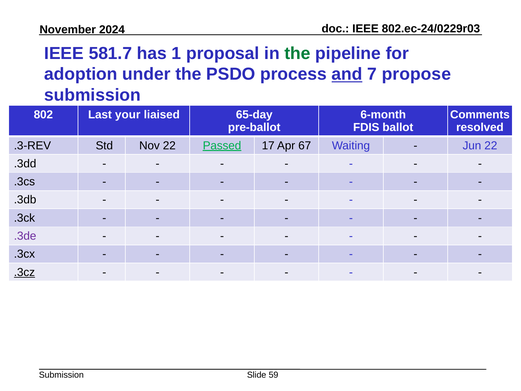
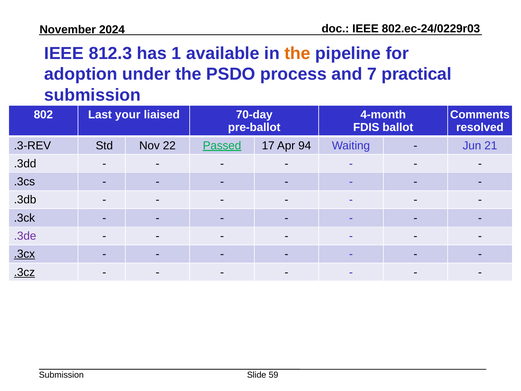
581.7: 581.7 -> 812.3 (110, 53)
proposal: proposal -> available (223, 53)
the colour: green -> orange (297, 53)
and underline: present -> none (347, 74)
propose: propose -> practical (417, 74)
65-day: 65-day -> 70-day (254, 114)
6-month: 6-month -> 4-month (383, 114)
67: 67 -> 94 (305, 145)
Jun 22: 22 -> 21 (491, 145)
.3cx underline: none -> present (24, 254)
